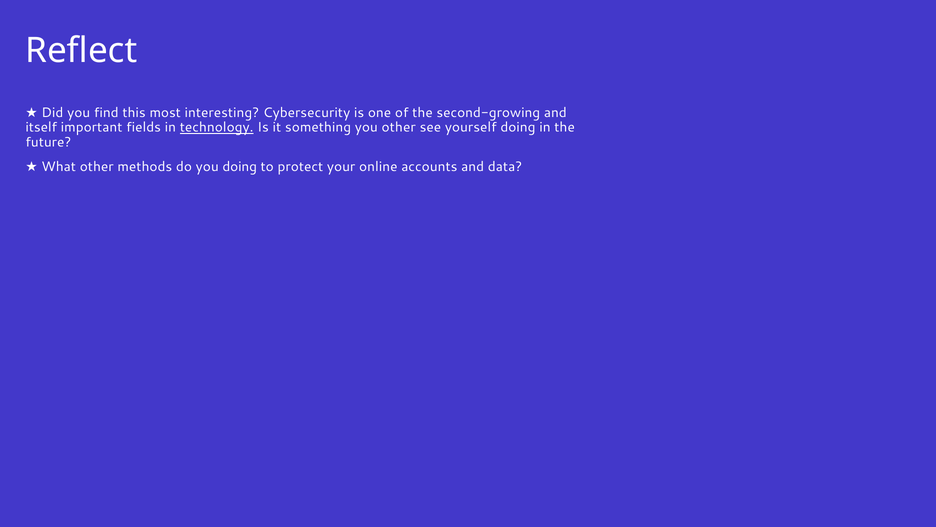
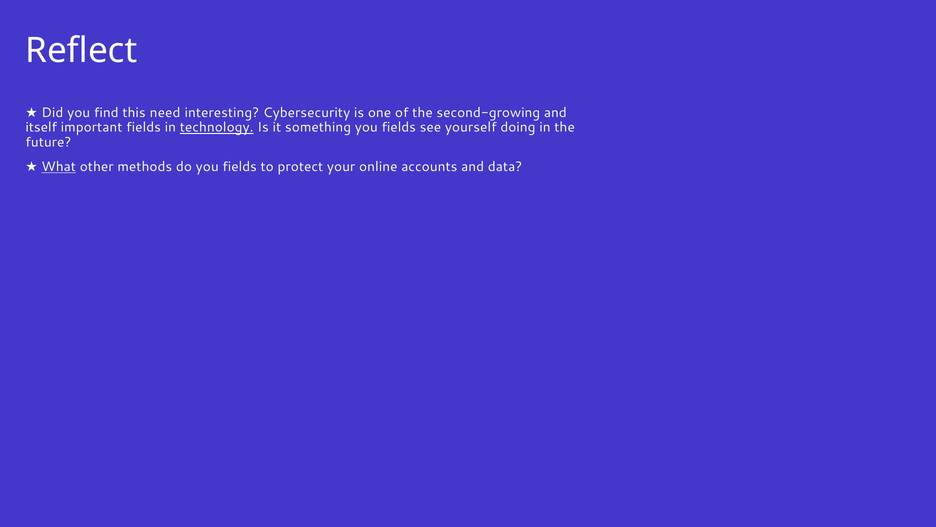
most: most -> need (165, 113)
something you other: other -> fields (399, 127)
What underline: none -> present (59, 167)
do you doing: doing -> fields (240, 167)
